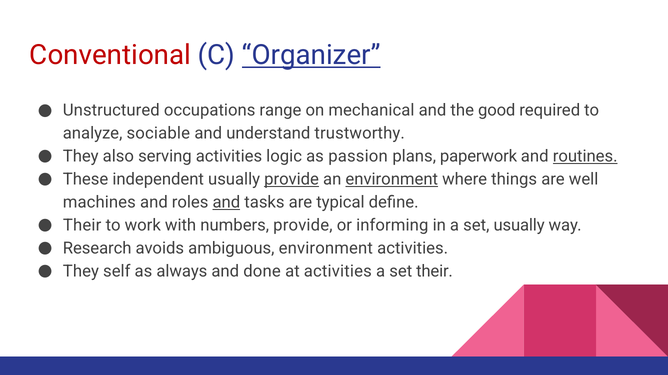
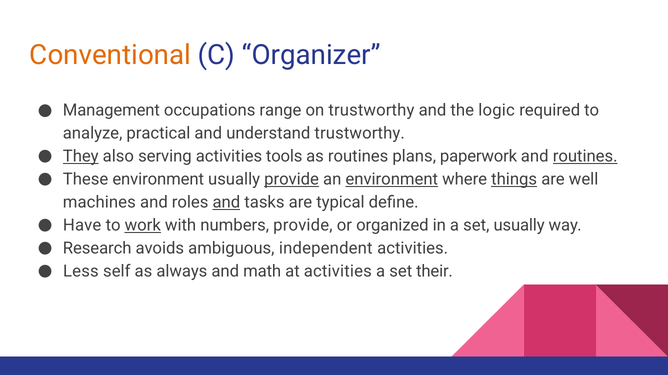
Conventional colour: red -> orange (110, 55)
Organizer underline: present -> none (311, 55)
Unstructured: Unstructured -> Management (111, 111)
on mechanical: mechanical -> trustworthy (371, 111)
good: good -> logic (497, 111)
sociable: sociable -> practical (158, 134)
They underline: none -> present (81, 157)
logic: logic -> tools (284, 157)
as passion: passion -> routines (358, 157)
These independent: independent -> environment (158, 180)
things underline: none -> present (514, 180)
Their: Their -> Have (82, 226)
work underline: none -> present (143, 226)
informing: informing -> organized (392, 226)
ambiguous environment: environment -> independent (326, 249)
They: They -> Less (81, 272)
done: done -> math (262, 272)
